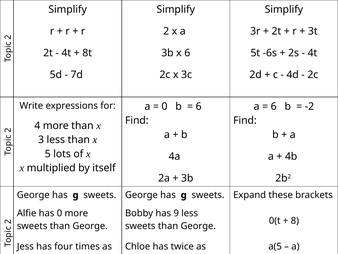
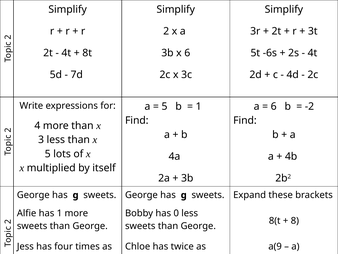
0: 0 -> 5 (164, 106)
6: 6 -> 1 (199, 106)
has 0: 0 -> 1 (59, 213)
9: 9 -> 0 (176, 213)
0(t: 0(t -> 8(t (275, 220)
a(5: a(5 -> a(9 (275, 246)
